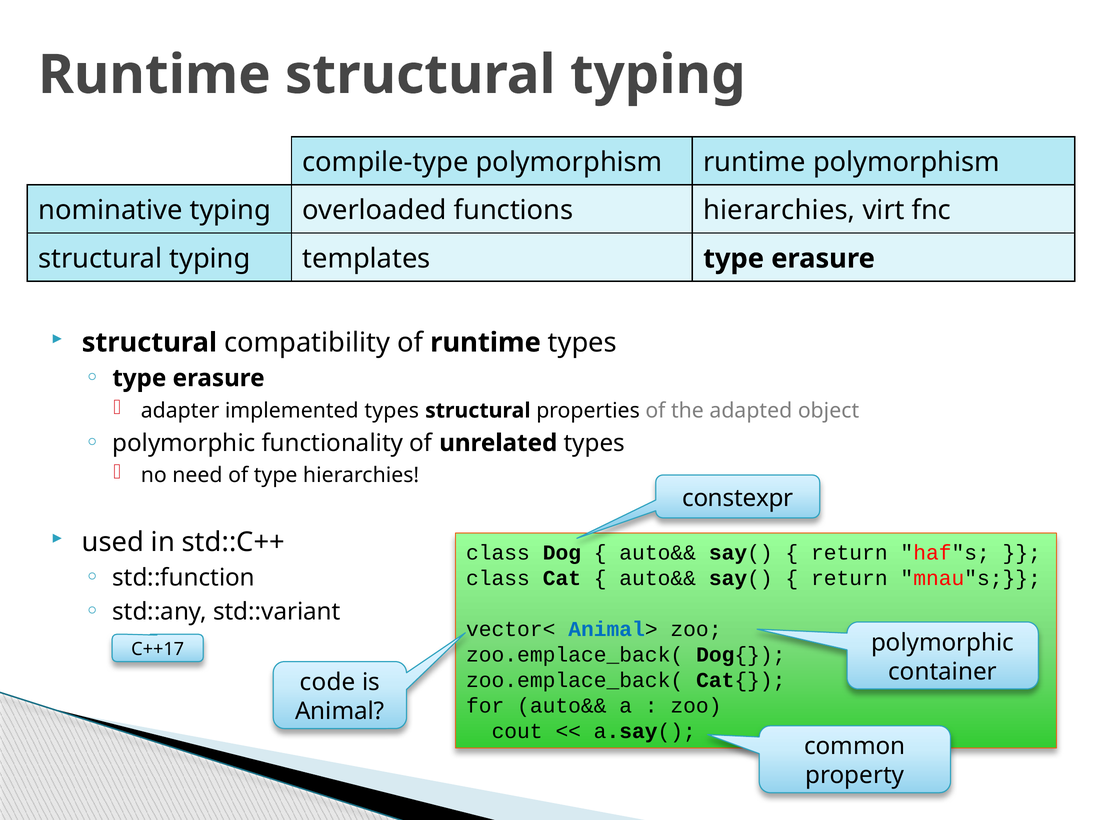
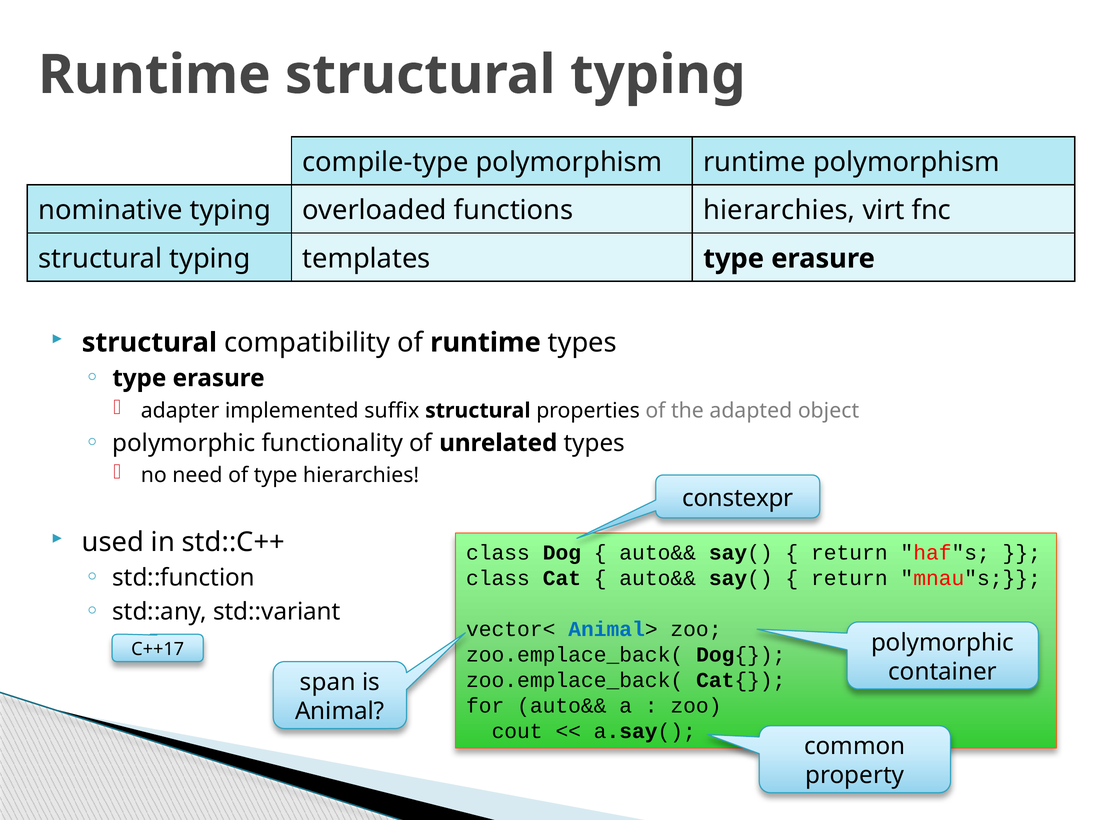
implemented types: types -> suffix (392, 410)
code: code -> span (328, 682)
